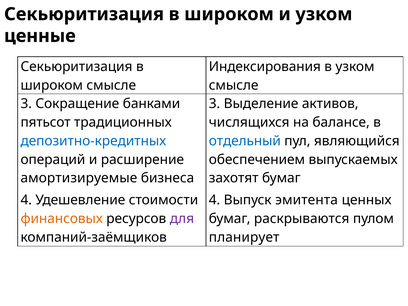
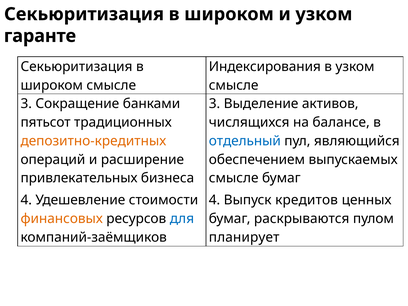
ценные: ценные -> гаранте (40, 36)
депозитно-кредитных colour: blue -> orange (93, 141)
амортизируемые: амортизируемые -> привлекательных (79, 178)
захотят: захотят -> смысле (234, 178)
эмитента: эмитента -> кредитов (307, 200)
для colour: purple -> blue (182, 219)
